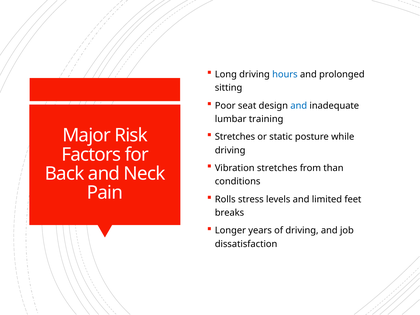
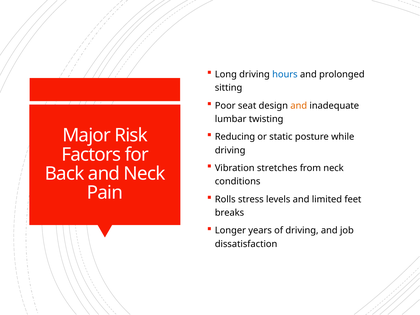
and colour: blue -> orange (299, 106)
training: training -> twisting (266, 119)
Stretches: Stretches -> Reducing (235, 137)
from than: than -> neck (334, 168)
